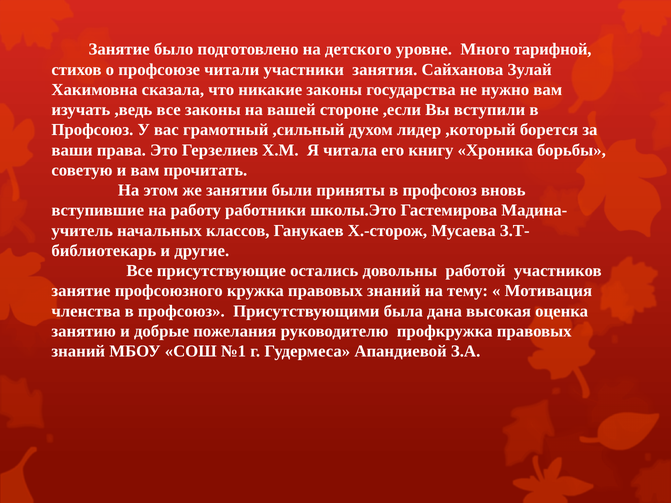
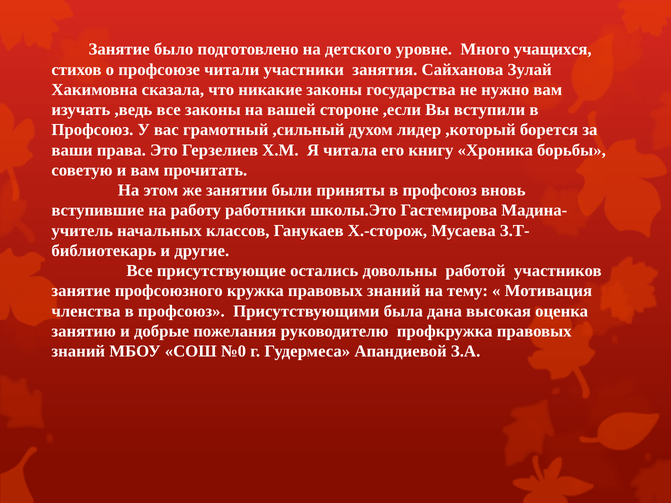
тарифной: тарифной -> учащихся (553, 49)
№1: №1 -> №0 (234, 351)
